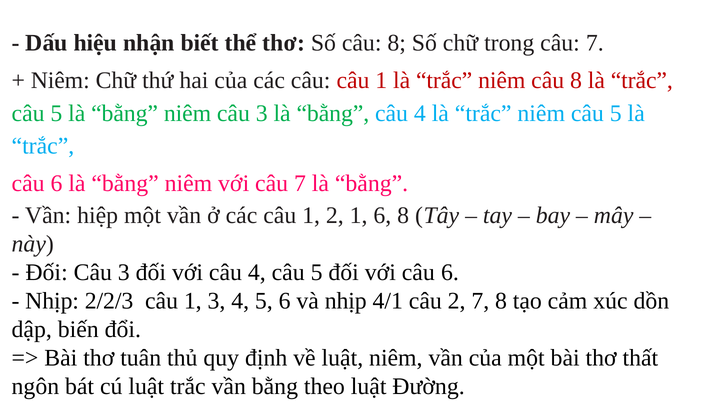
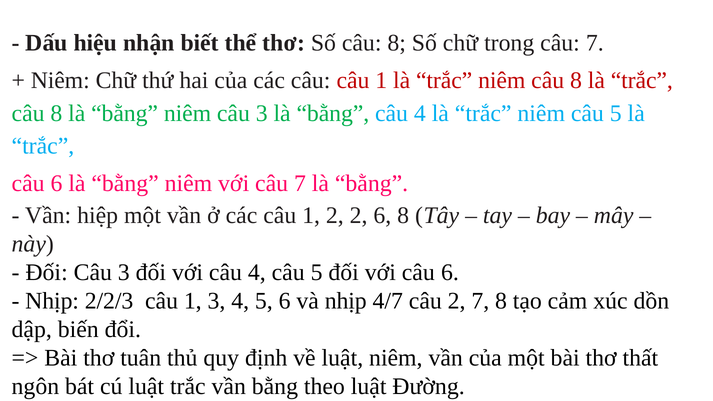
5: 5 -> 8 (56, 113)
2 1: 1 -> 2 (359, 215)
4/1: 4/1 -> 4/7 (388, 301)
